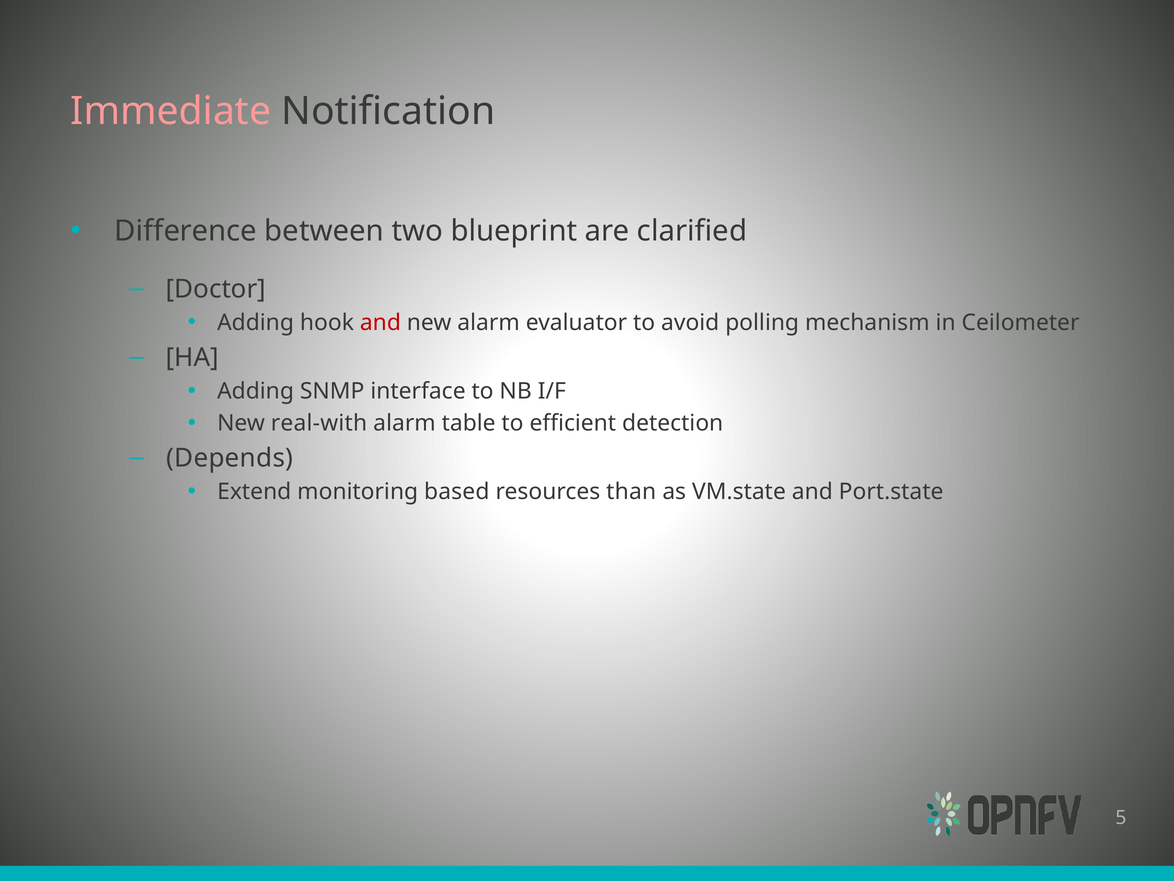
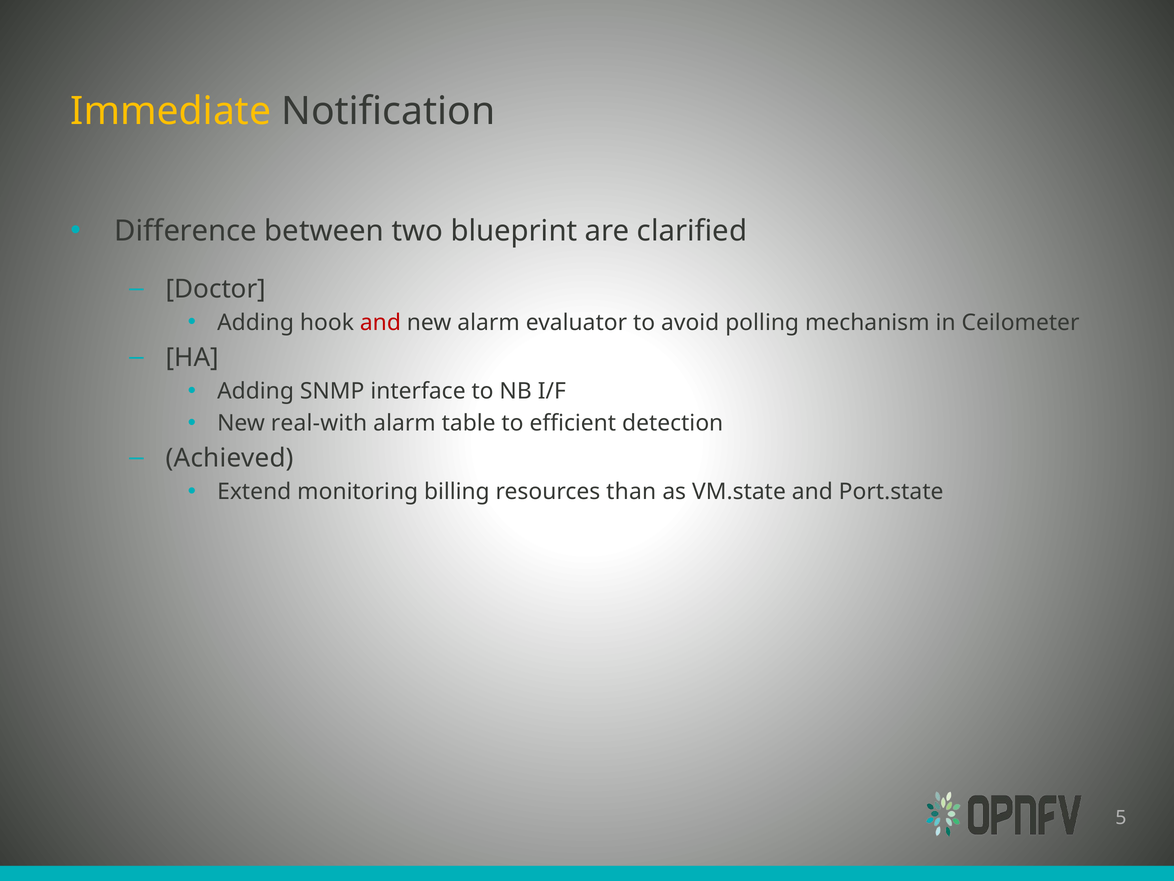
Immediate colour: pink -> yellow (171, 111)
Depends: Depends -> Achieved (230, 458)
based: based -> billing (457, 492)
